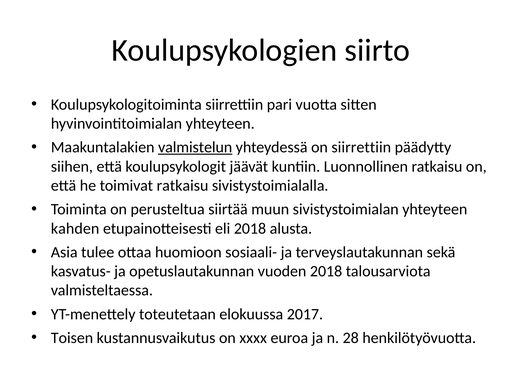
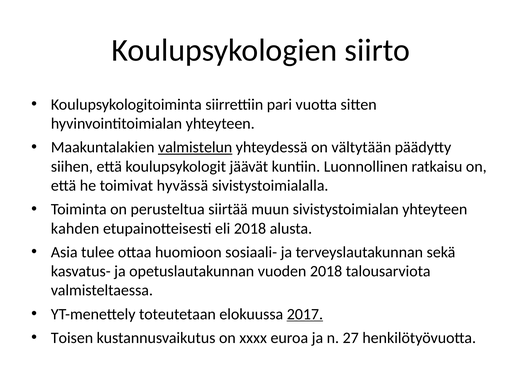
on siirrettiin: siirrettiin -> vältytään (361, 148)
toimivat ratkaisu: ratkaisu -> hyvässä (182, 186)
2017 underline: none -> present (305, 315)
28: 28 -> 27 (351, 338)
